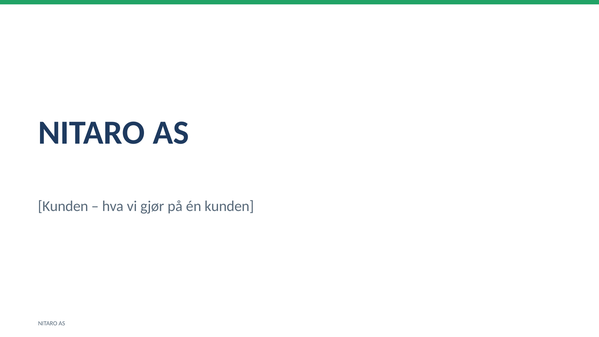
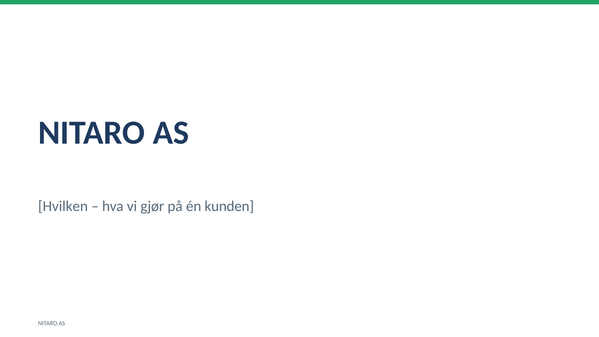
Kunden: Kunden -> Hvilken (63, 206)
